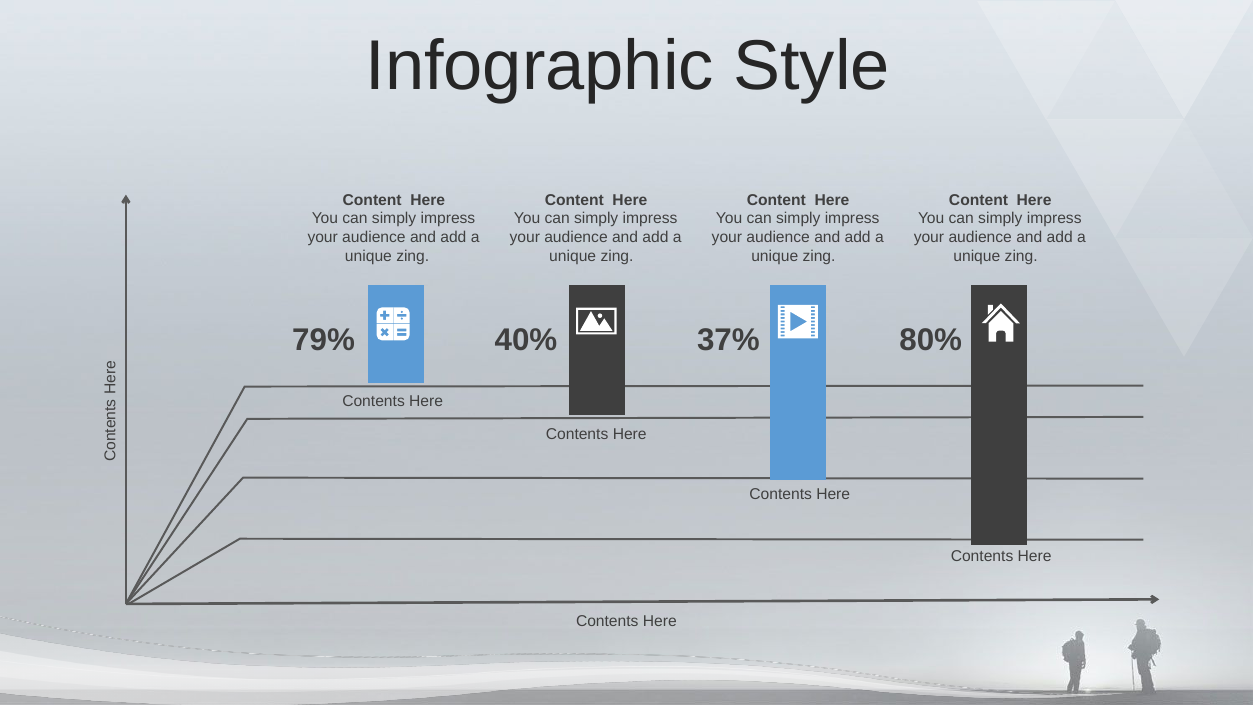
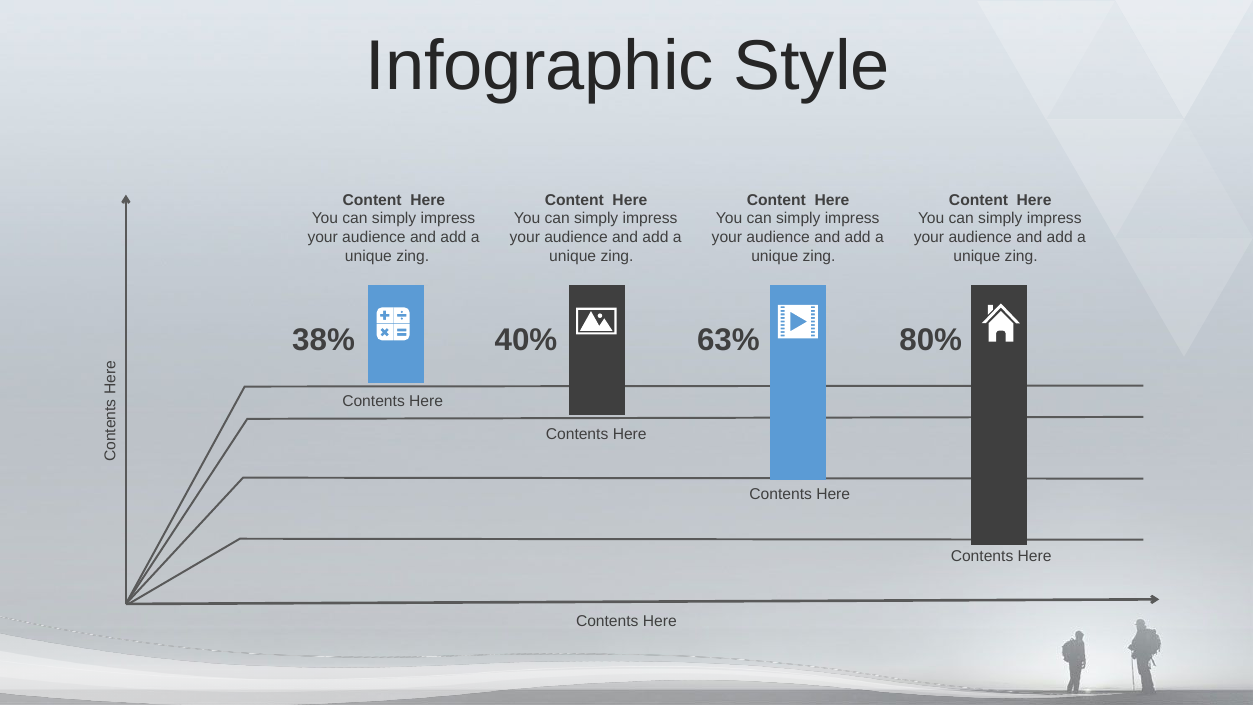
79%: 79% -> 38% (324, 340)
37%: 37% -> 63% (728, 340)
